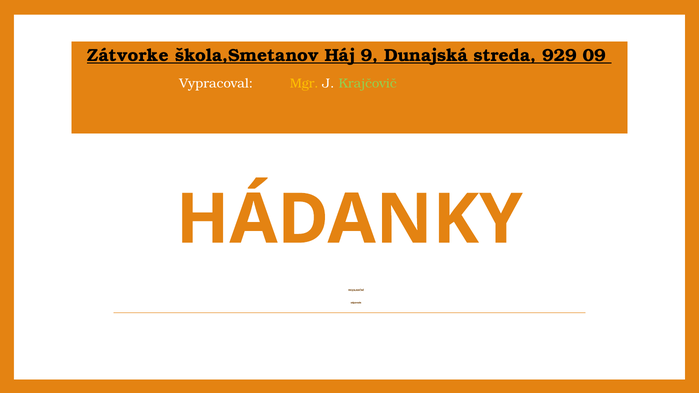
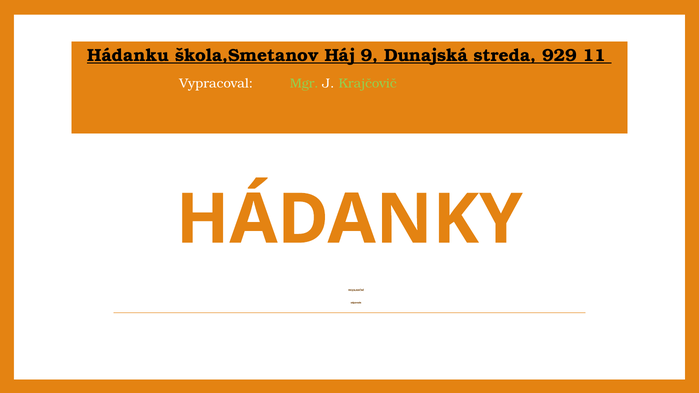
Zátvorke: Zátvorke -> Hádanku (128, 56)
09: 09 -> 11 (594, 56)
Mgr colour: yellow -> light green (304, 84)
